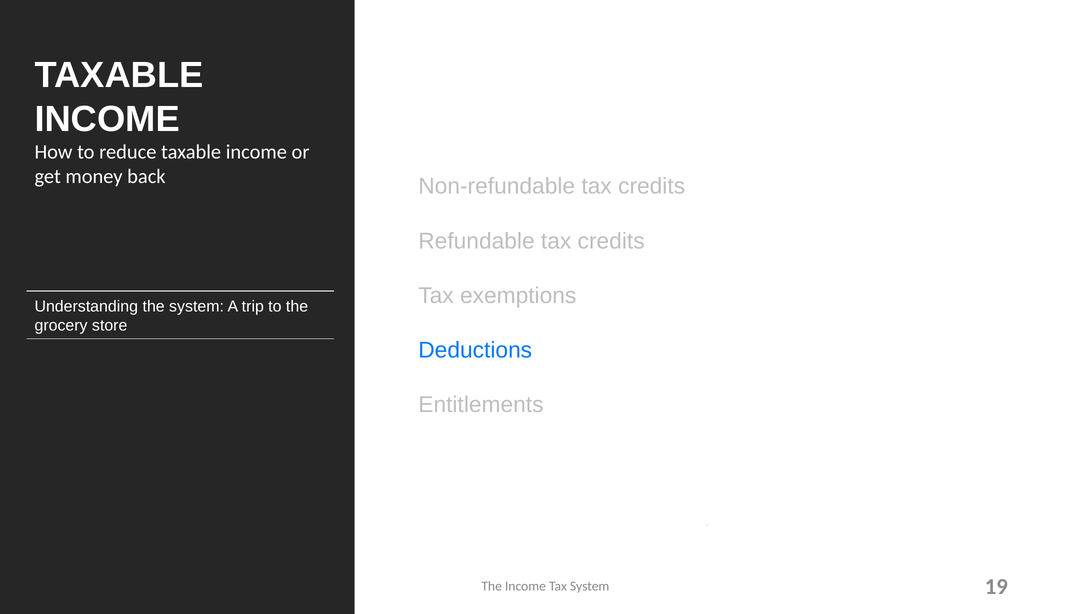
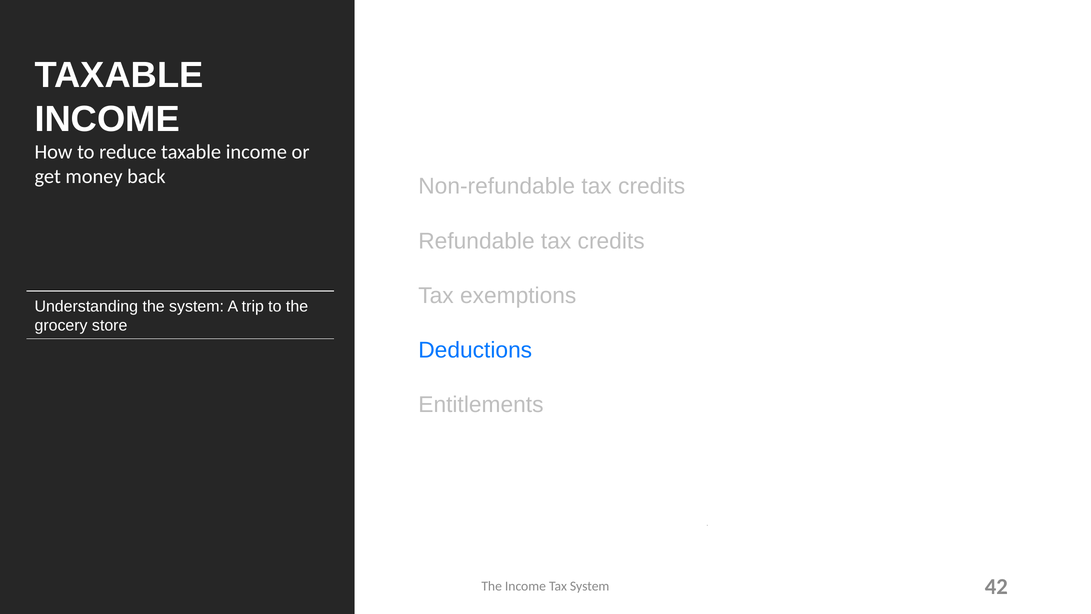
19: 19 -> 42 (996, 586)
